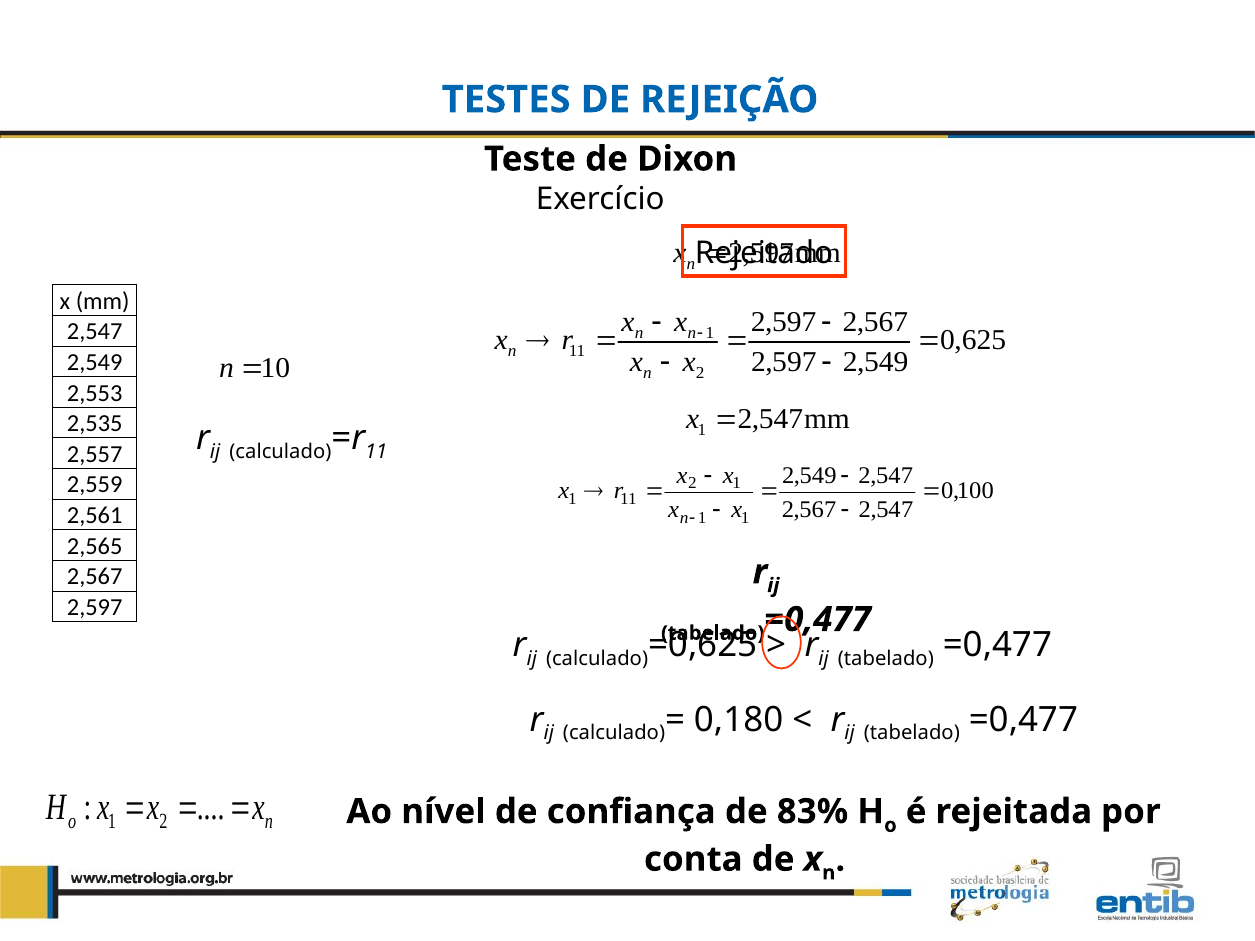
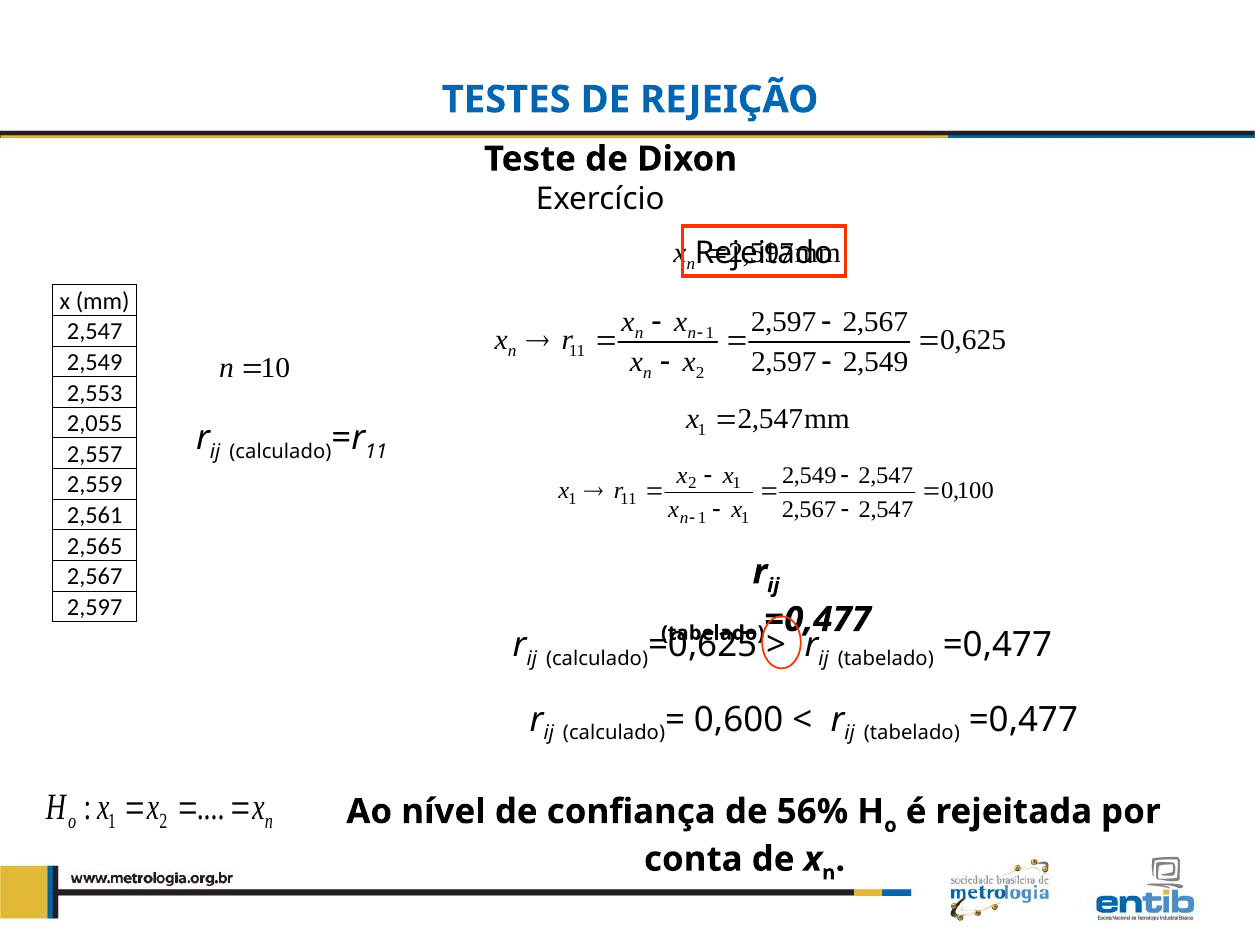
2,535: 2,535 -> 2,055 (95, 424)
0,180: 0,180 -> 0,600 (739, 720)
83%: 83% -> 56% (812, 812)
